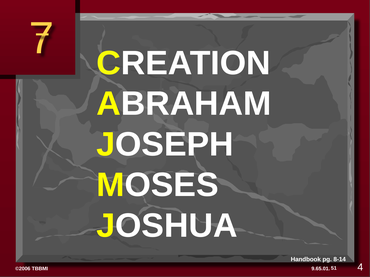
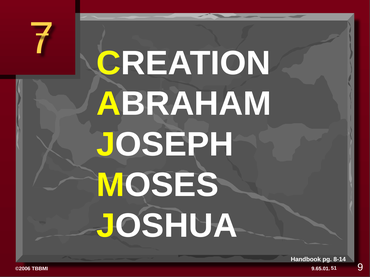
4: 4 -> 9 (360, 268)
